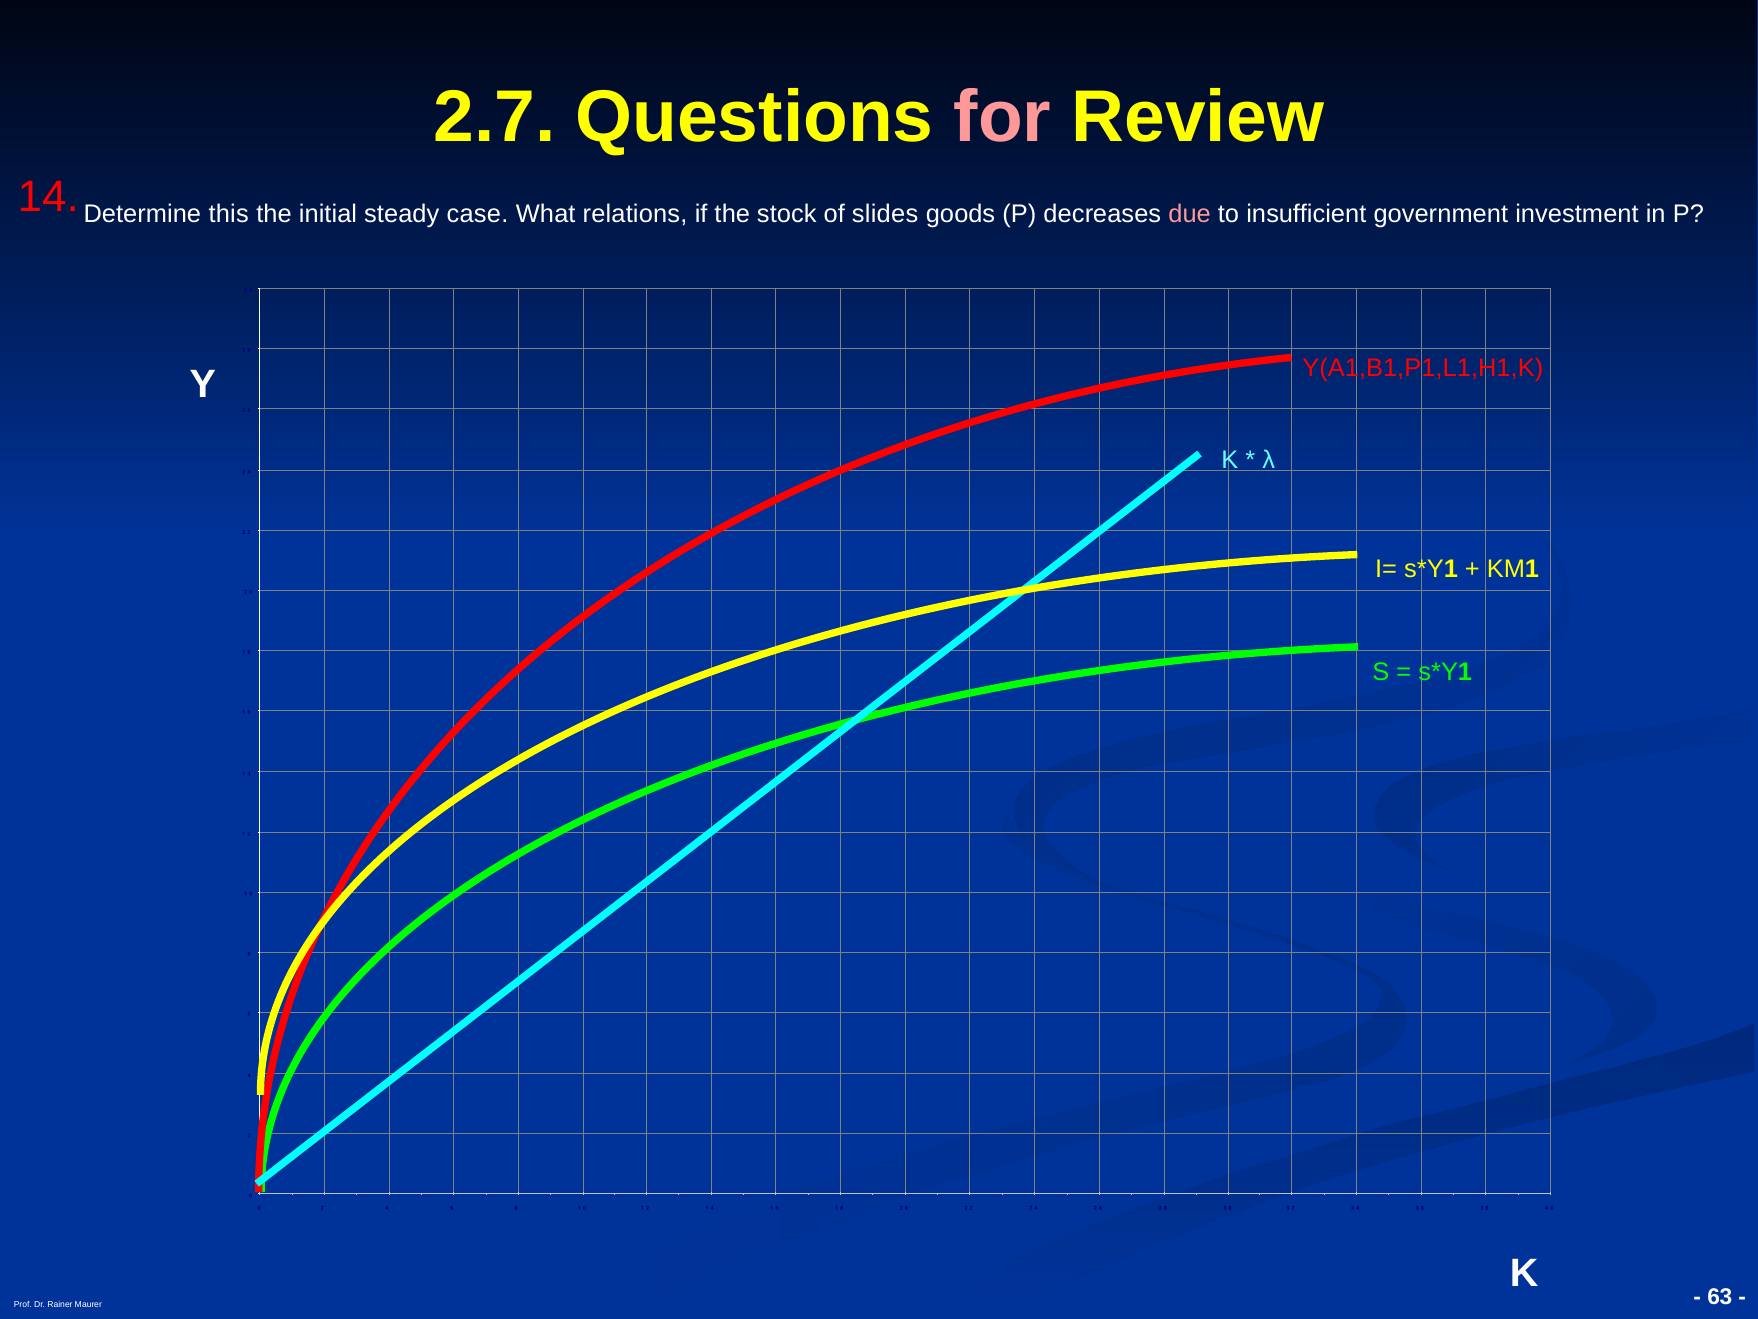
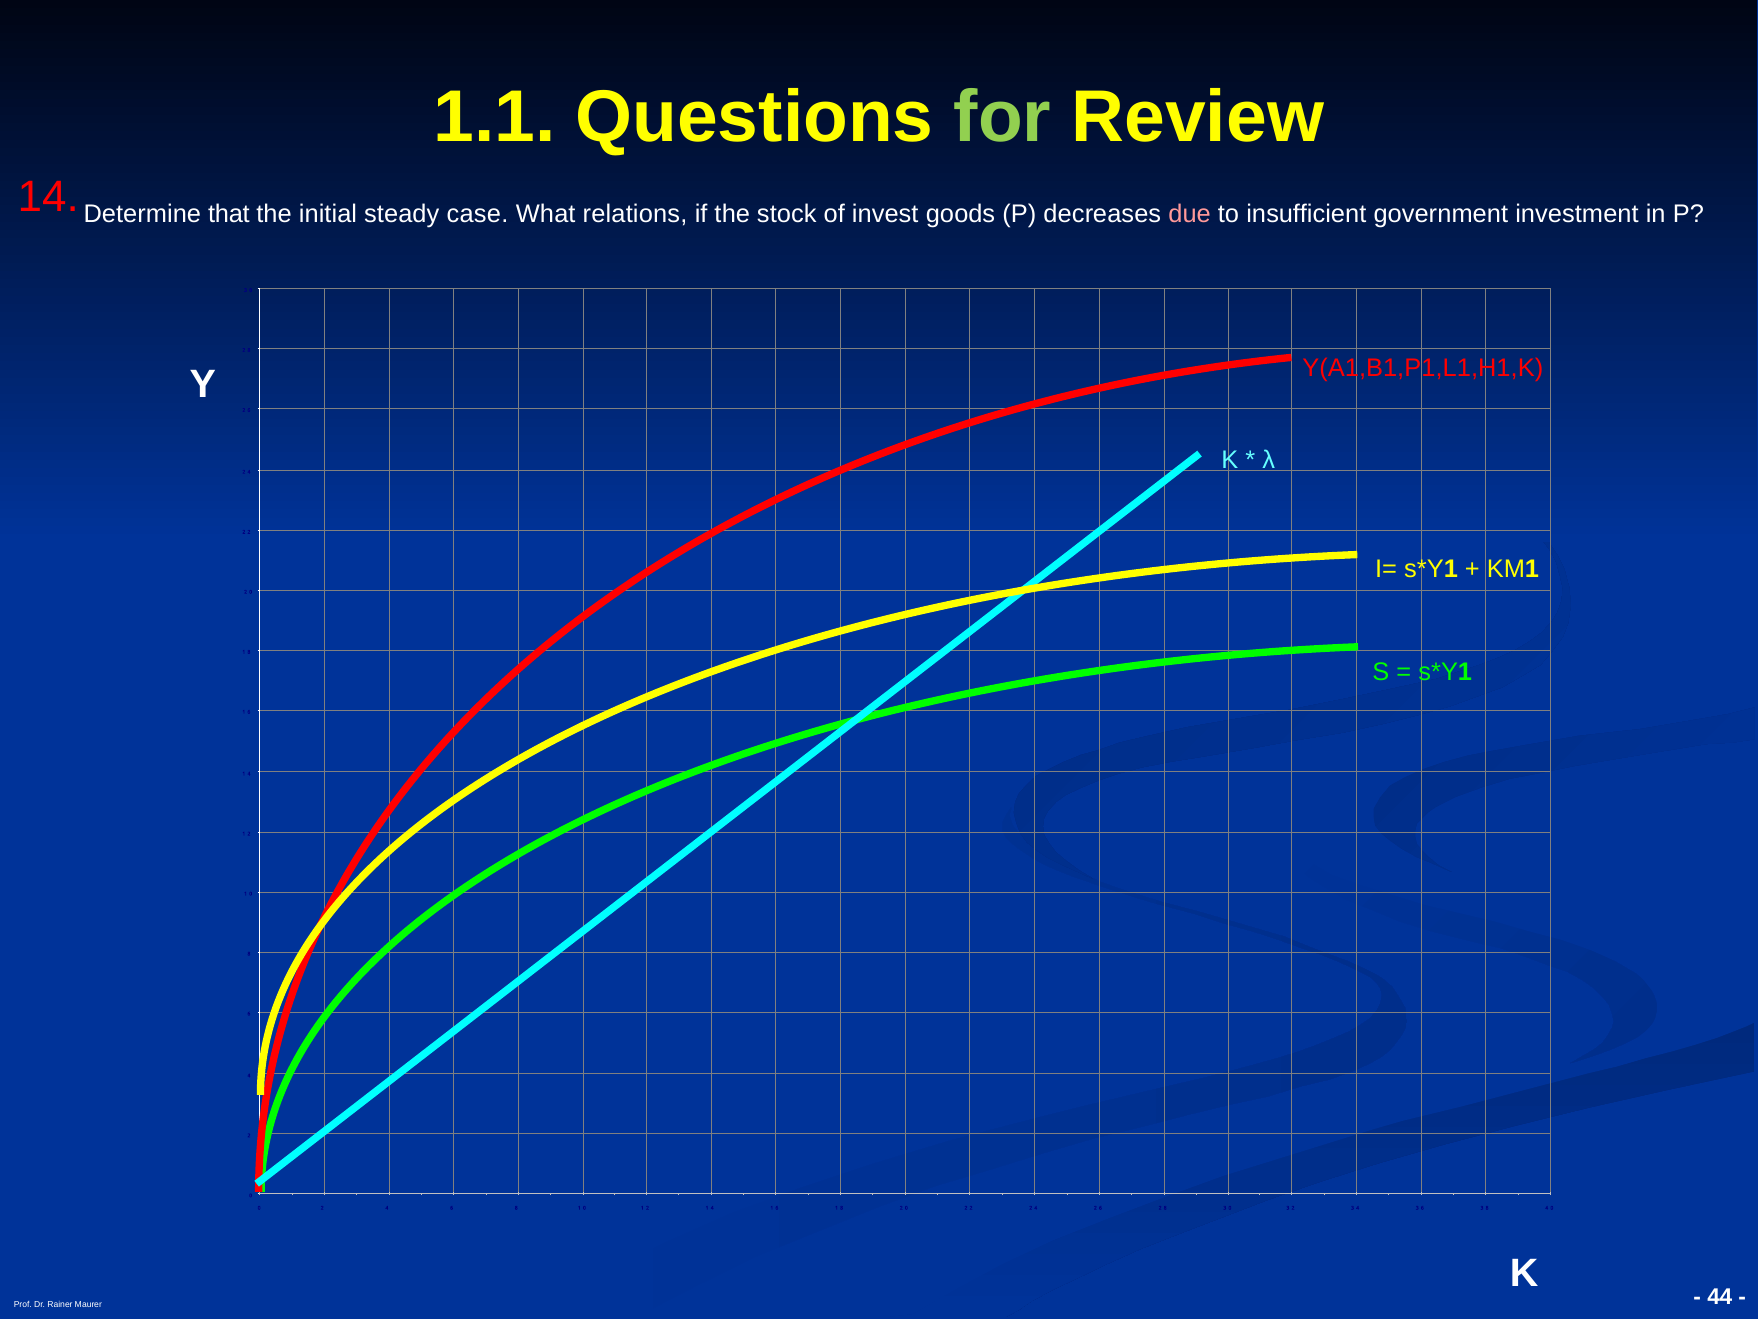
2.7: 2.7 -> 1.1 (494, 117)
for colour: pink -> light green (1003, 117)
this: this -> that (229, 214)
slides: slides -> invest (885, 214)
63: 63 -> 44 (1720, 1297)
